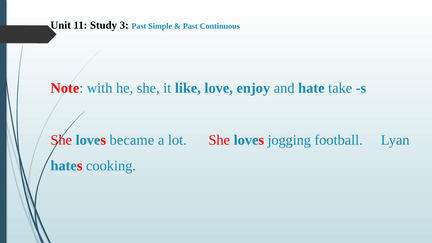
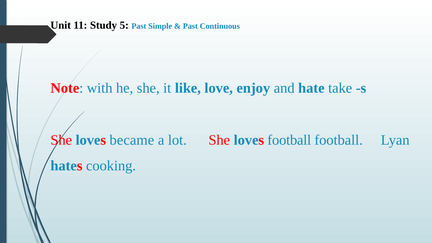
3: 3 -> 5 (124, 25)
loves jogging: jogging -> football (289, 140)
